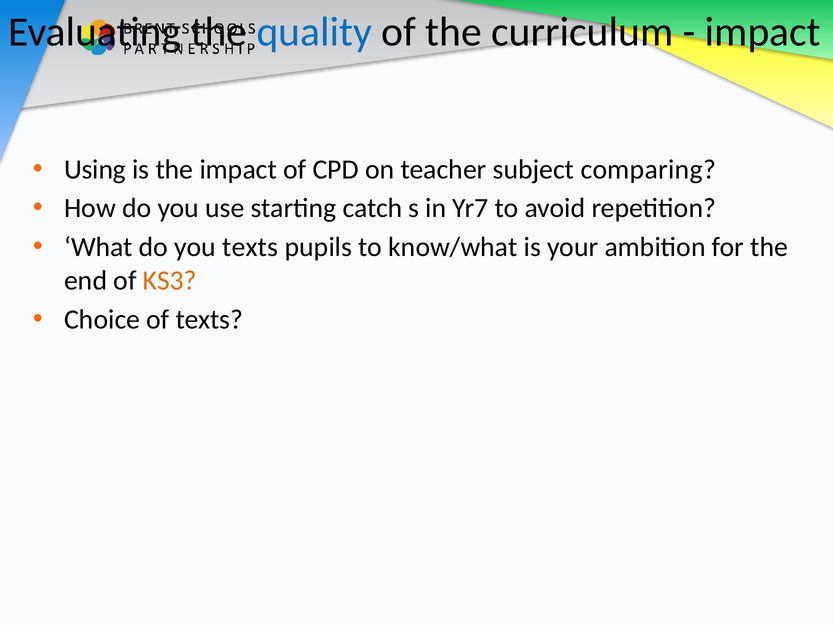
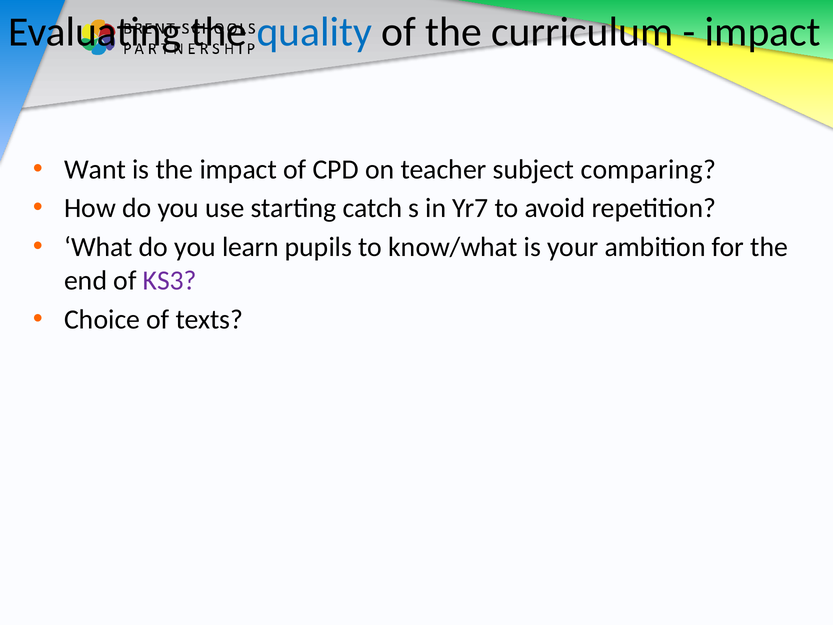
Using: Using -> Want (95, 169)
you texts: texts -> learn (250, 247)
KS3 colour: orange -> purple (170, 280)
